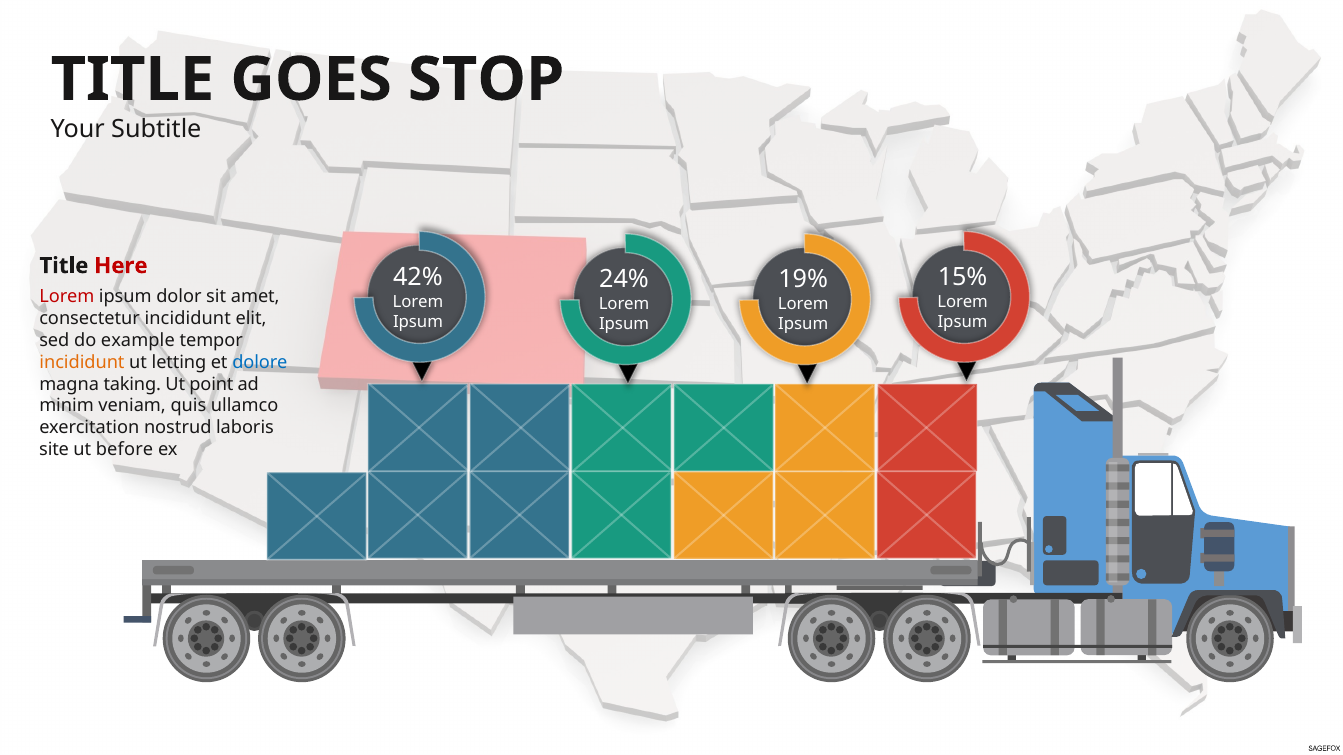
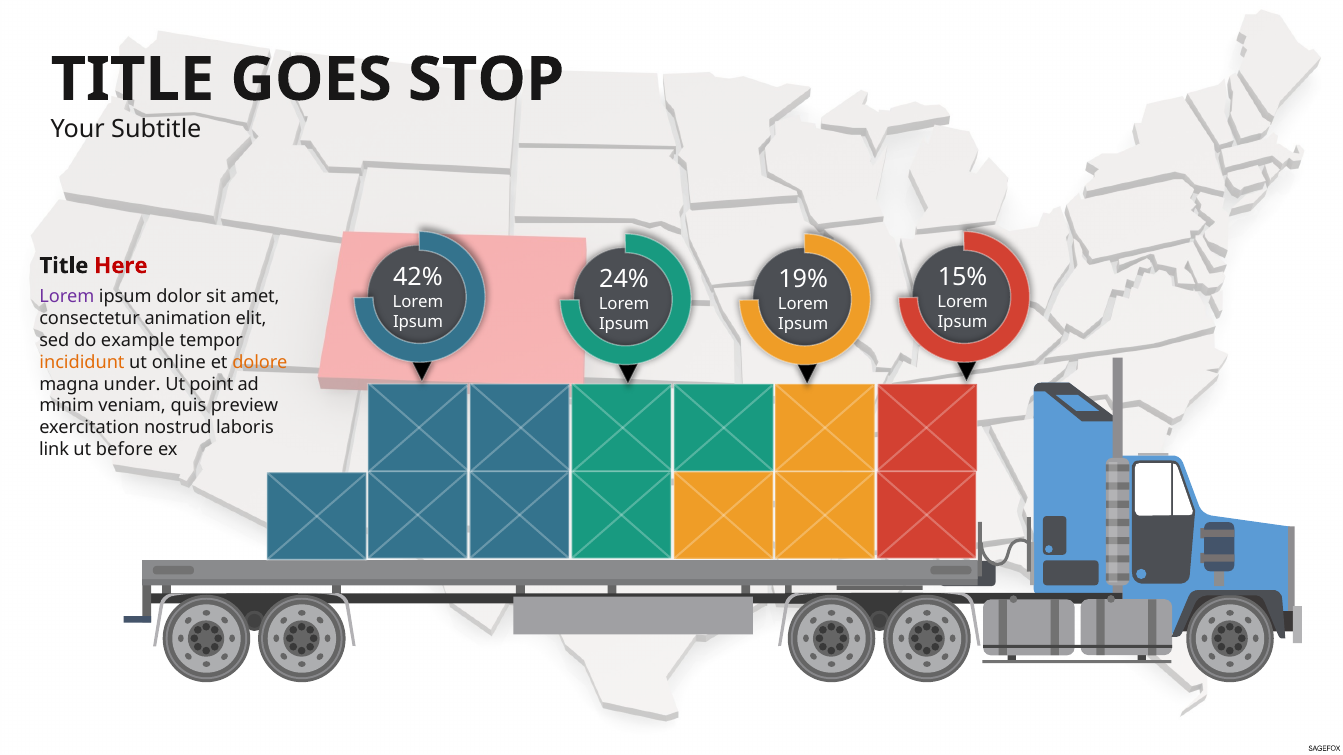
Lorem colour: red -> purple (67, 297)
consectetur incididunt: incididunt -> animation (188, 319)
letting: letting -> online (179, 362)
dolore colour: blue -> orange (260, 362)
taking: taking -> under (132, 384)
ullamco: ullamco -> preview (245, 406)
site: site -> link (54, 450)
